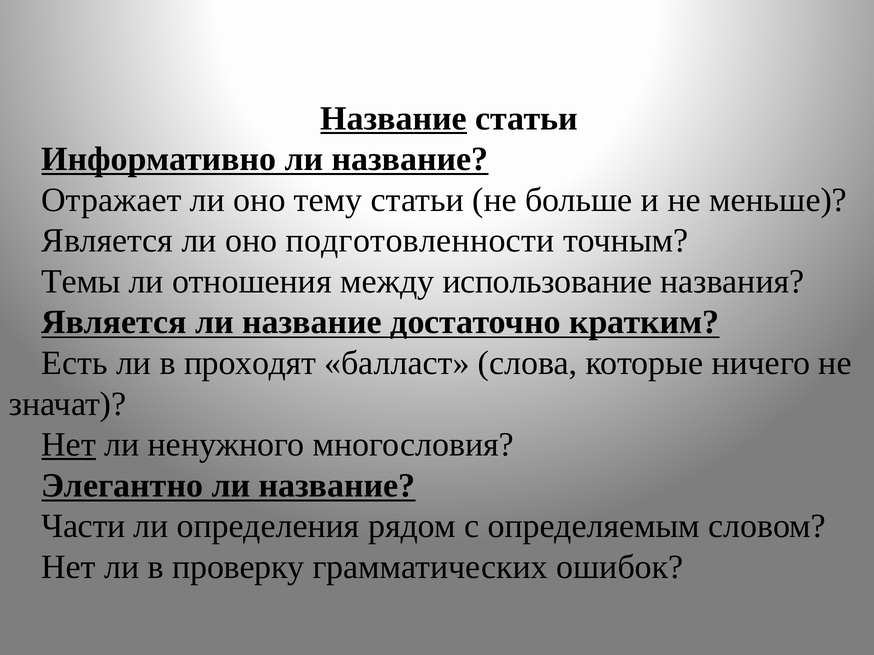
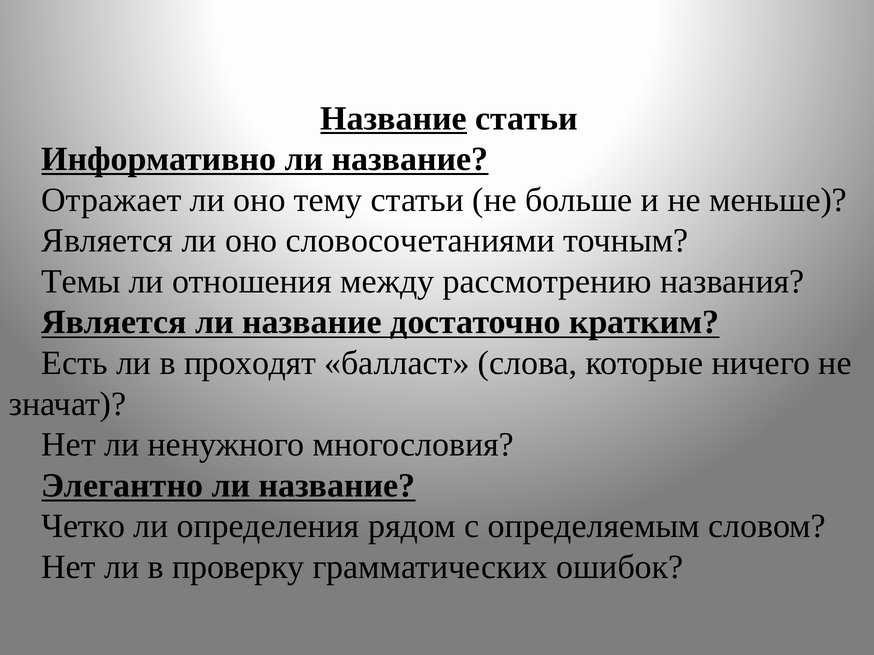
подготовленности: подготовленности -> словосочетаниями (420, 241)
использование: использование -> рассмотрению (547, 282)
Нет underline: present -> none (69, 445)
Части: Части -> Четко (83, 527)
